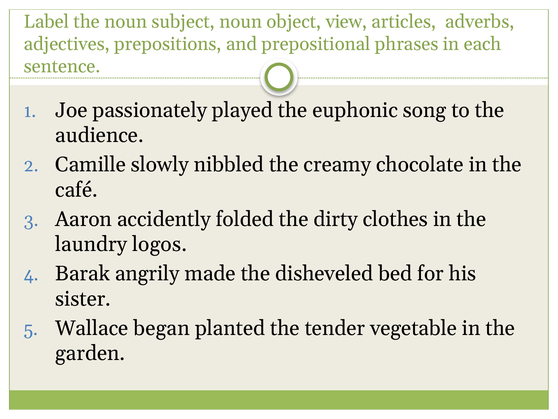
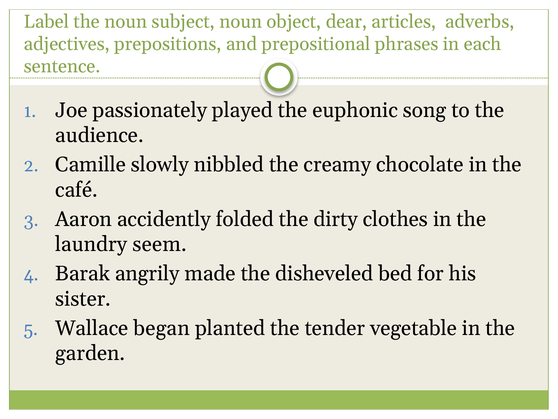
view: view -> dear (346, 22)
logos: logos -> seem (160, 244)
